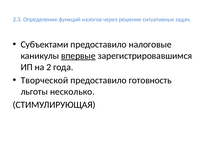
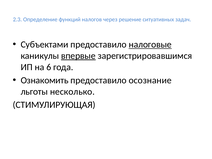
налоговые underline: none -> present (150, 44)
2: 2 -> 6 (49, 67)
Творческой: Творческой -> Ознакомить (45, 80)
готовность: готовность -> осознание (150, 80)
